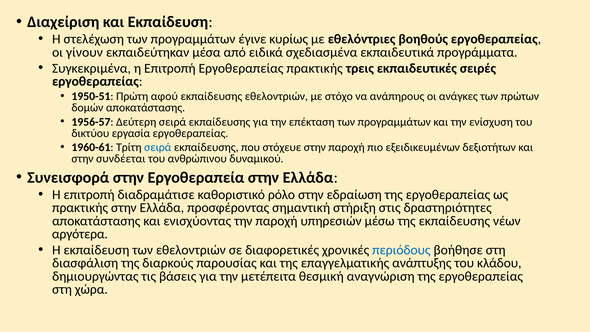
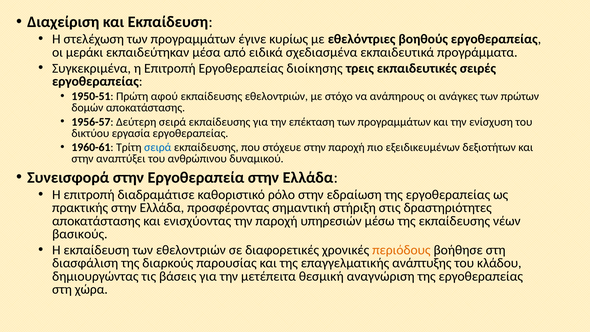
γίνουν: γίνουν -> μεράκι (85, 52)
Εργοθεραπείας πρακτικής: πρακτικής -> διοίκησης (315, 68)
συνδέεται: συνδέεται -> αναπτύξει (121, 159)
αργότερα: αργότερα -> βασικούς (80, 234)
περιόδους colour: blue -> orange (401, 250)
